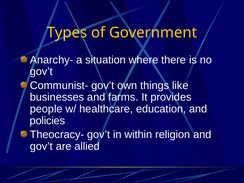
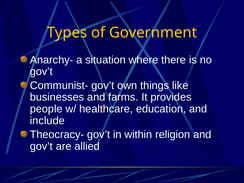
policies: policies -> include (47, 121)
